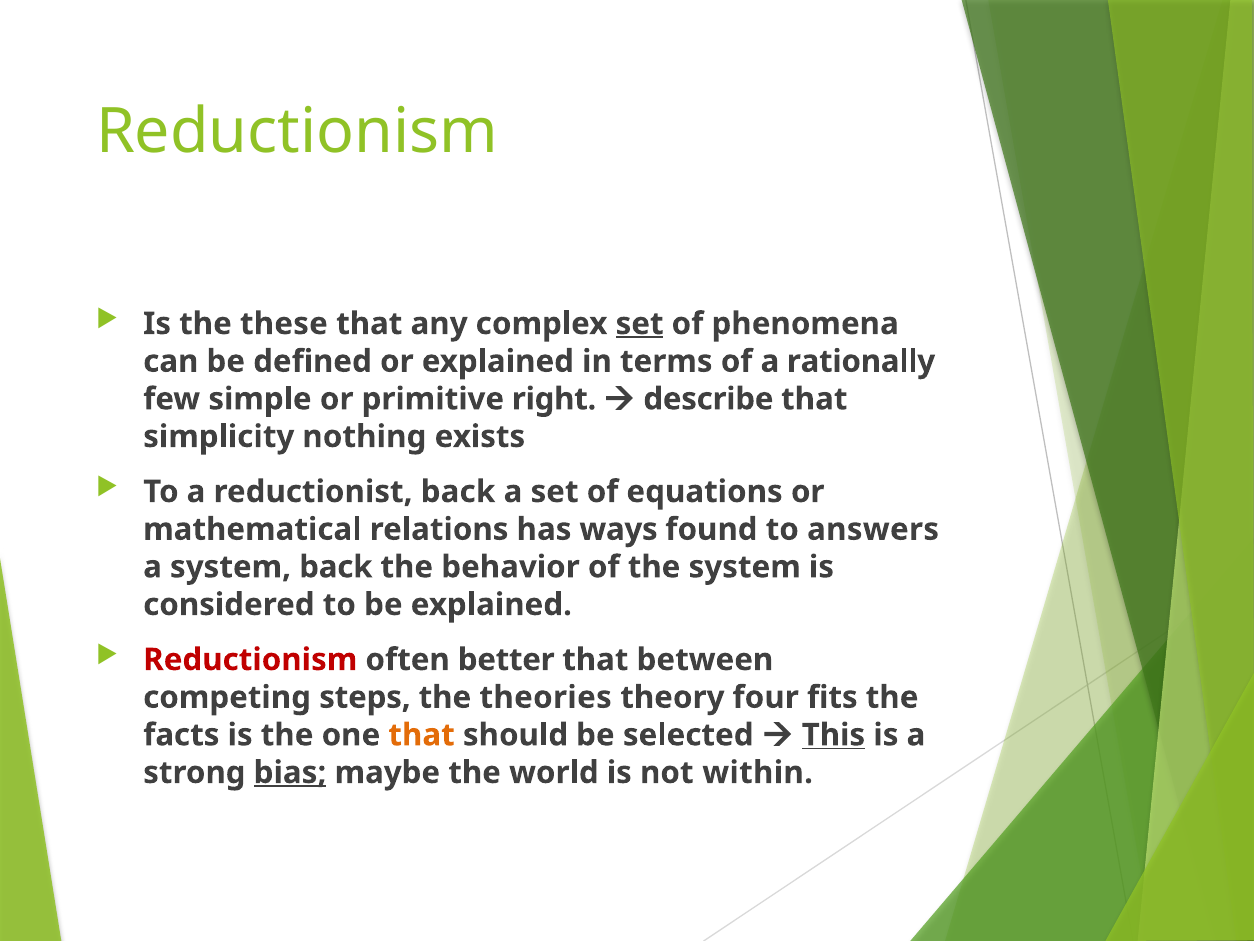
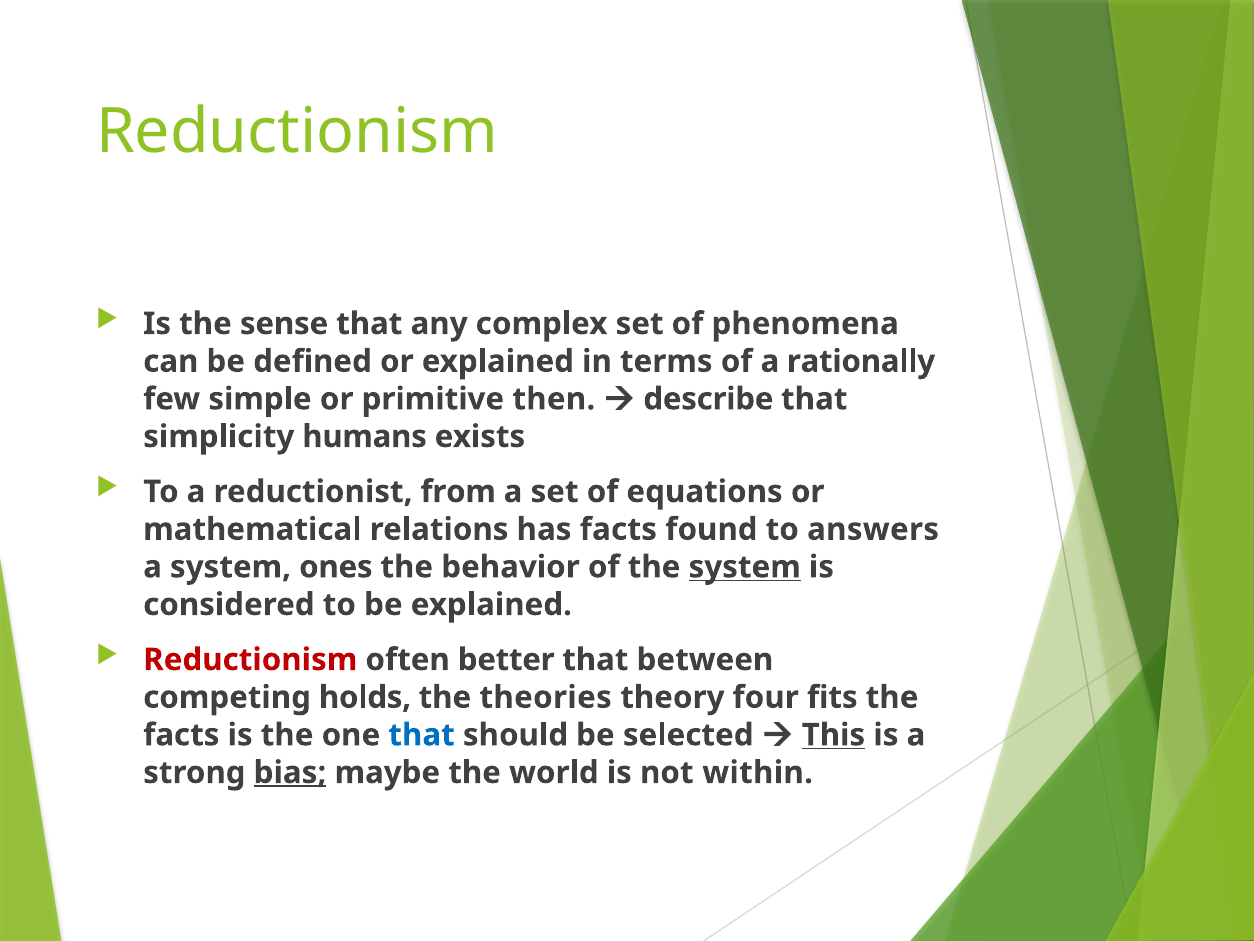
these: these -> sense (284, 324)
set underline: present -> none (640, 324)
right: right -> then (554, 399)
nothing: nothing -> humans (365, 436)
reductionist back: back -> from (458, 492)
has ways: ways -> facts (618, 529)
system back: back -> ones (336, 567)
system underline: none -> present (745, 567)
steps: steps -> holds (365, 697)
that colour: orange -> blue (422, 735)
